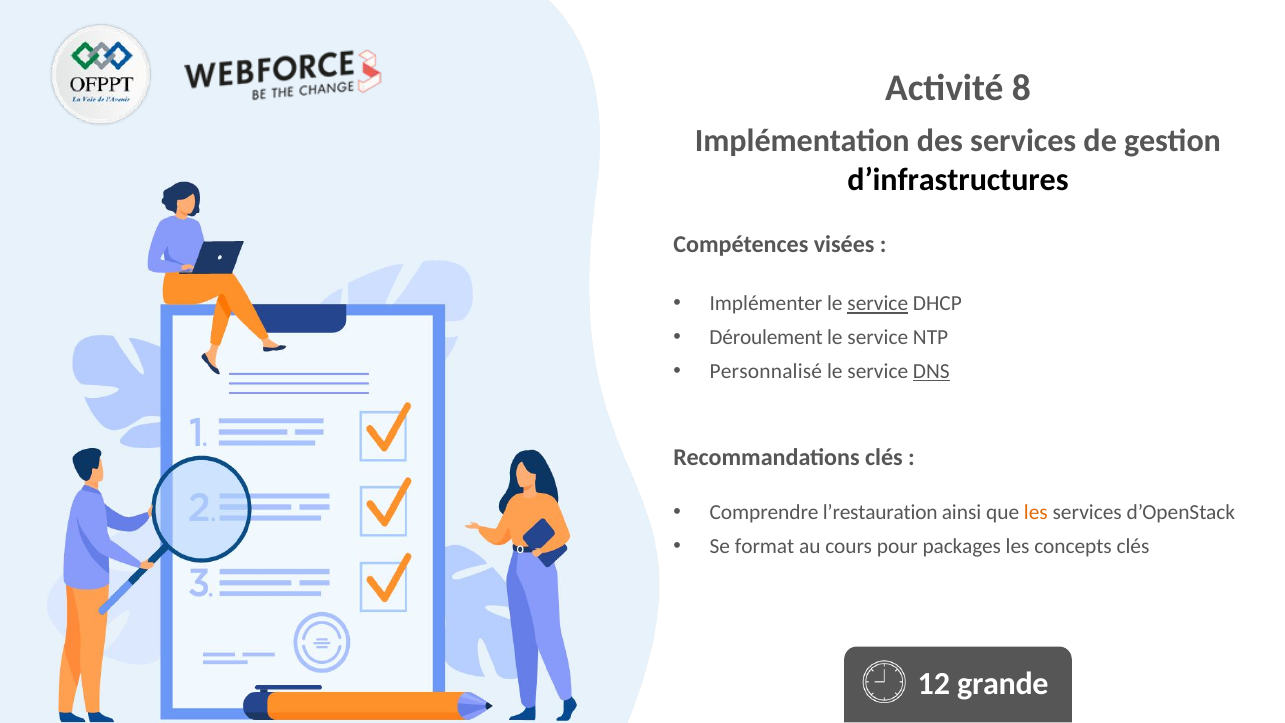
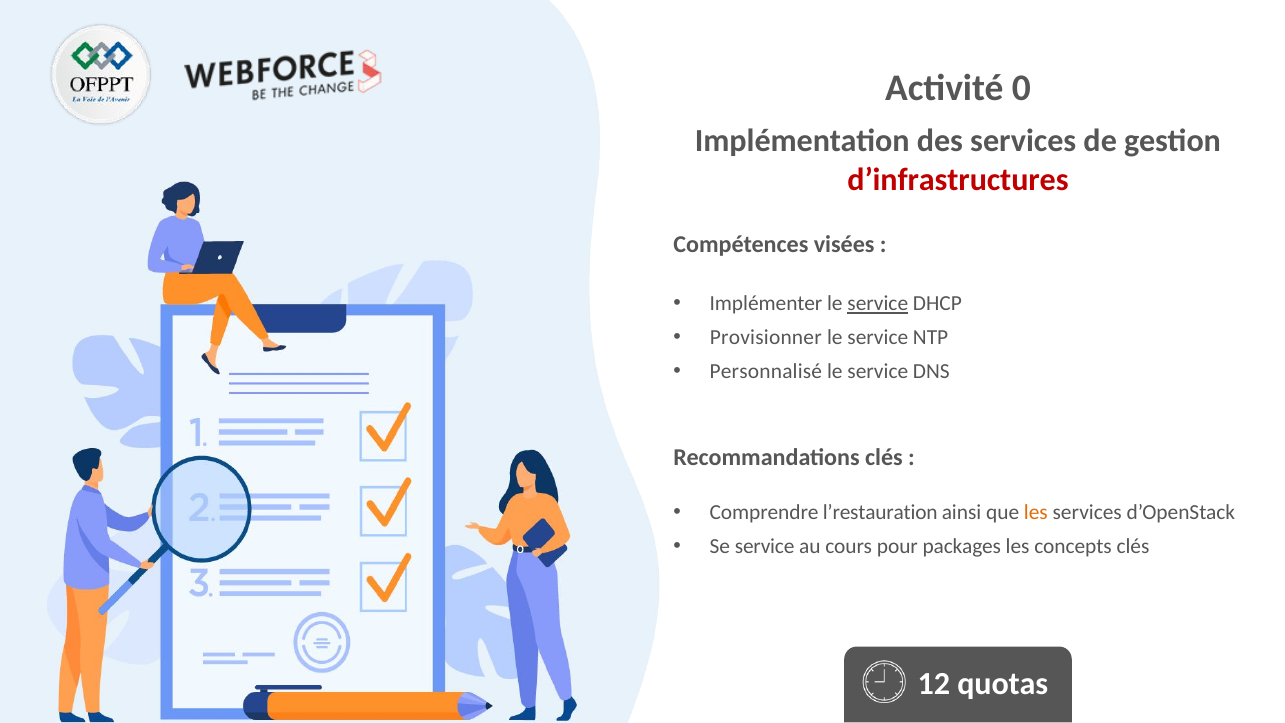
8: 8 -> 0 (1021, 88)
d’infrastructures colour: black -> red (958, 180)
Déroulement: Déroulement -> Provisionner (766, 337)
DNS underline: present -> none (931, 371)
Se format: format -> service (765, 546)
grande: grande -> quotas (1003, 684)
